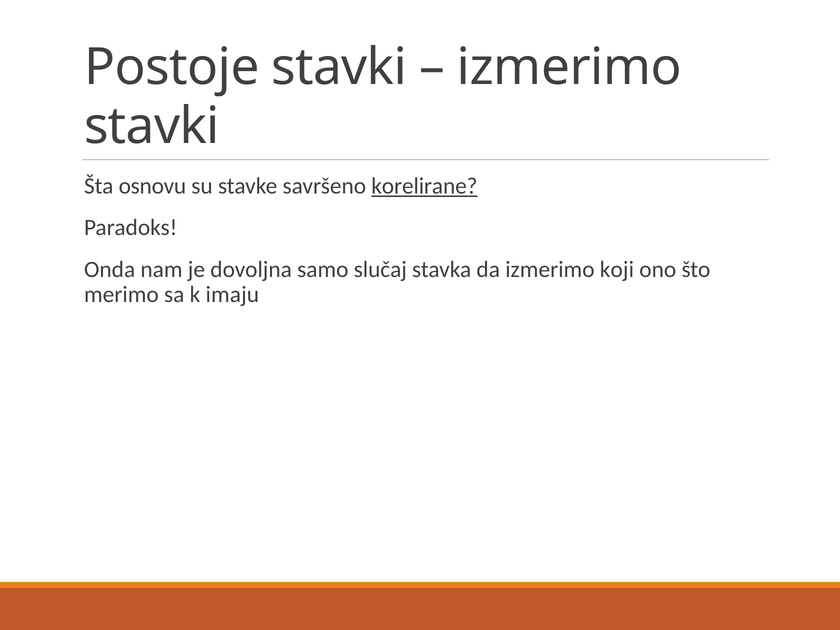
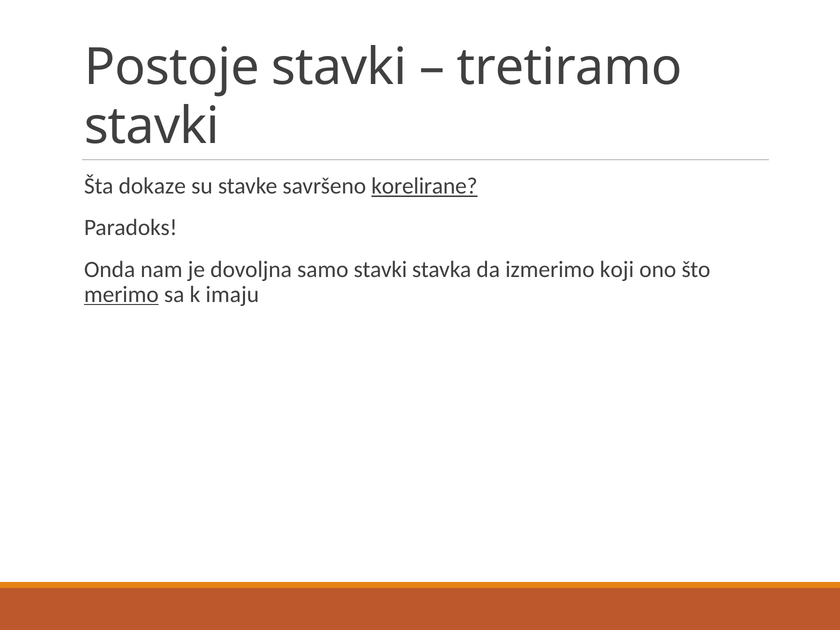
izmerimo: izmerimo -> tretiramo (569, 67)
osnovu: osnovu -> dokaze (152, 186)
samo slučaj: slučaj -> stavki (380, 269)
merimo underline: none -> present (121, 294)
